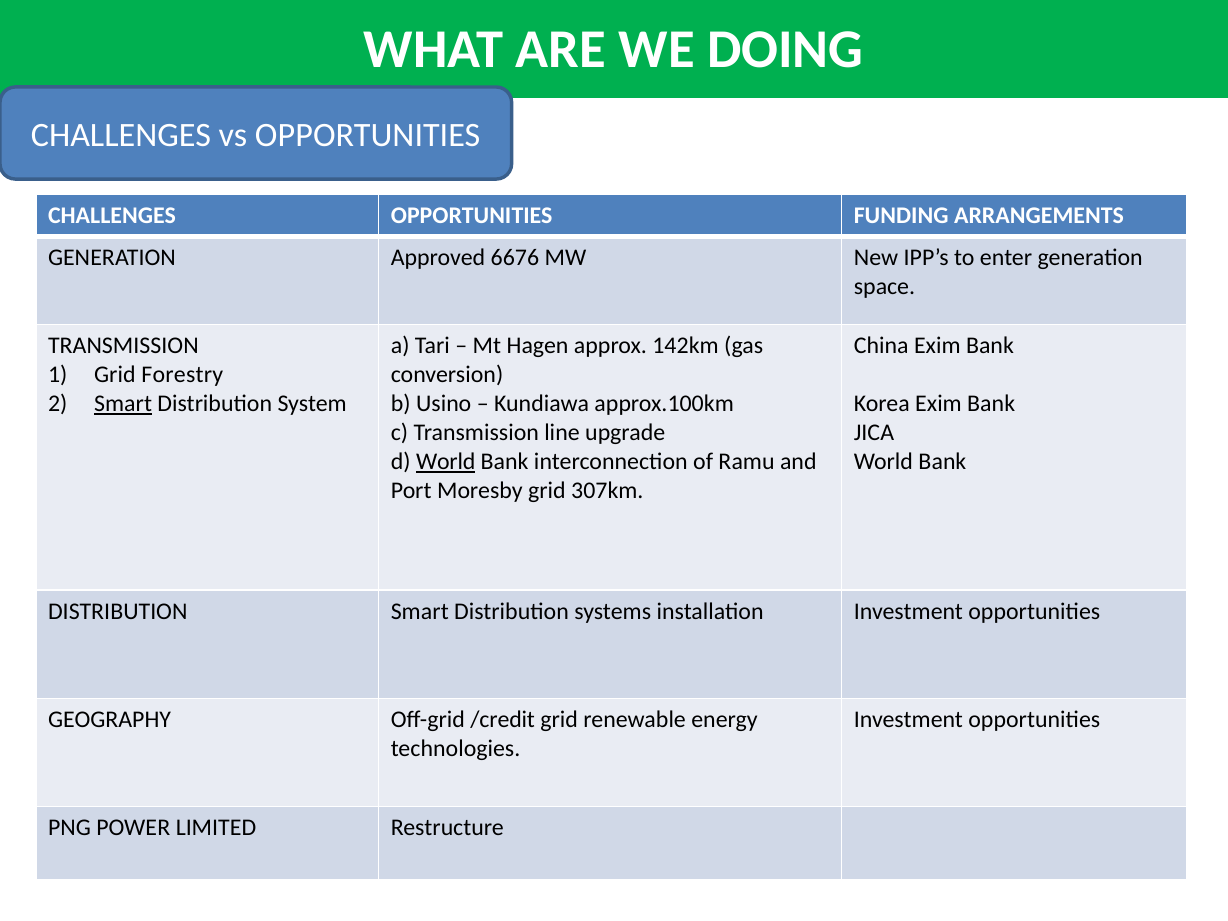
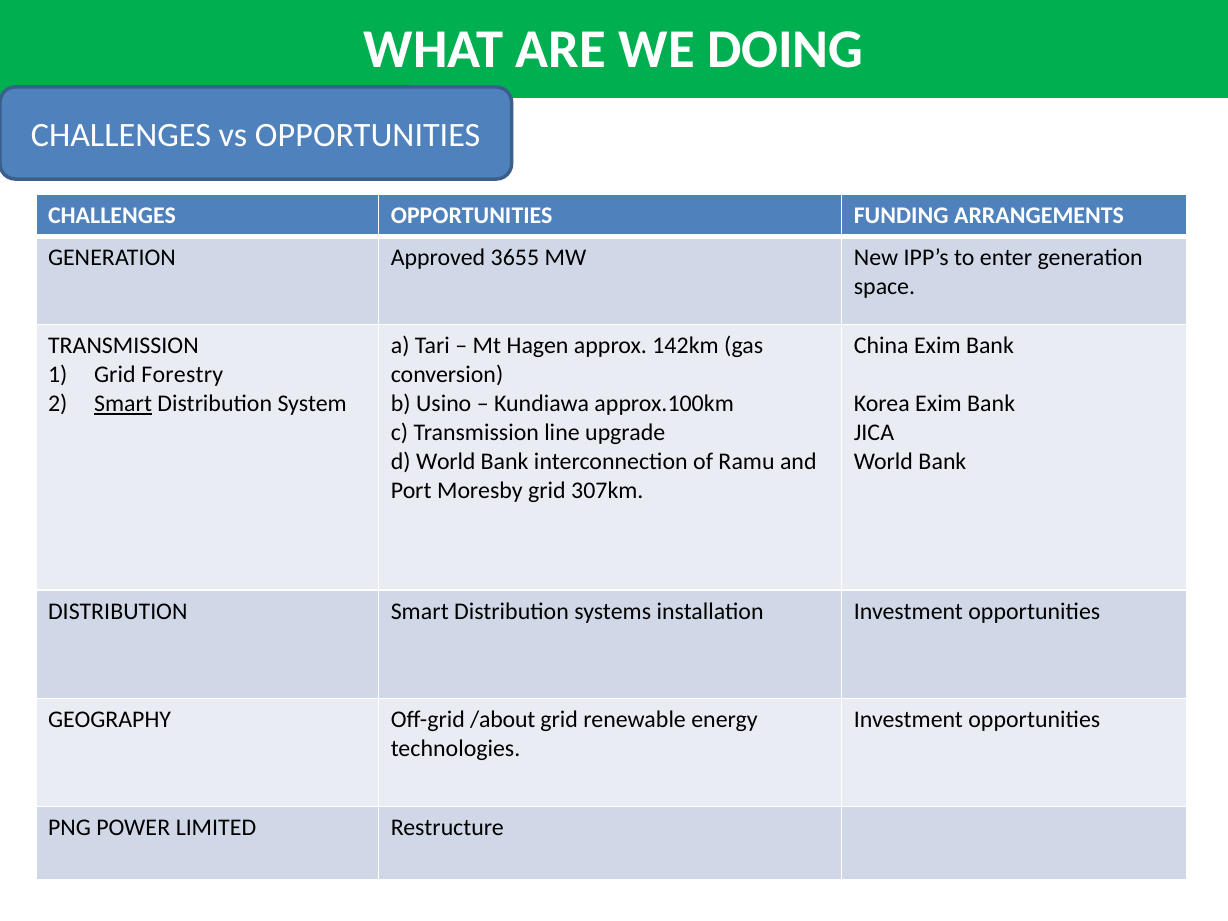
6676: 6676 -> 3655 (515, 258)
World underline: present -> none (446, 462)
/credit: /credit -> /about (503, 719)
